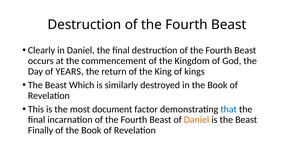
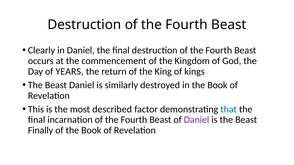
Beast Which: Which -> Daniel (82, 85)
document: document -> described (112, 109)
Daniel colour: orange -> purple (197, 120)
